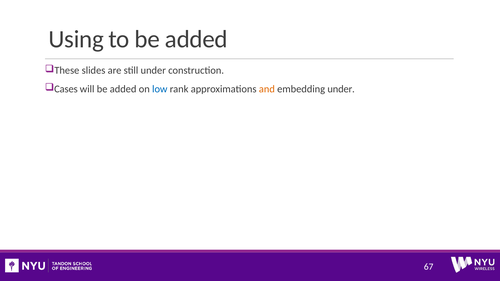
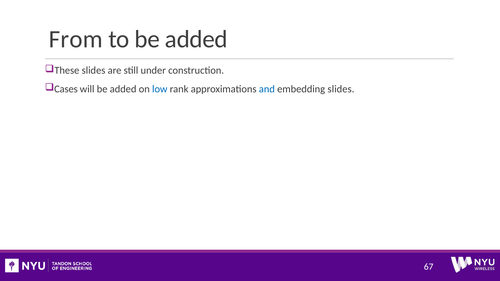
Using: Using -> From (76, 39)
and colour: orange -> blue (267, 89)
embedding under: under -> slides (341, 89)
